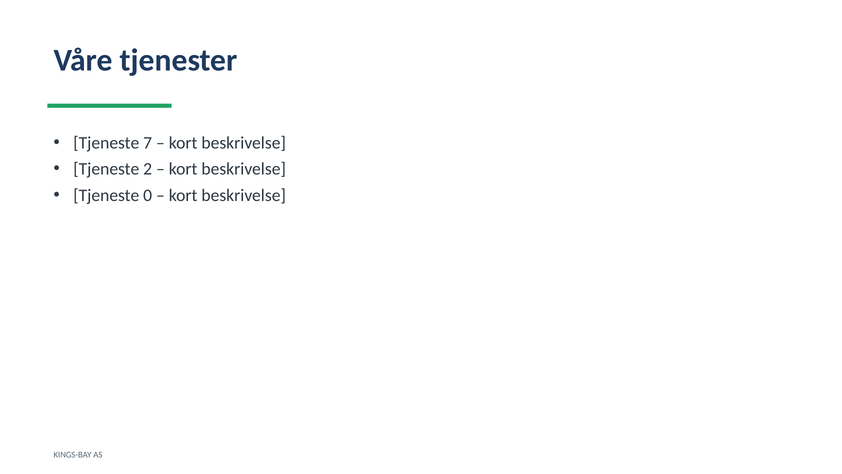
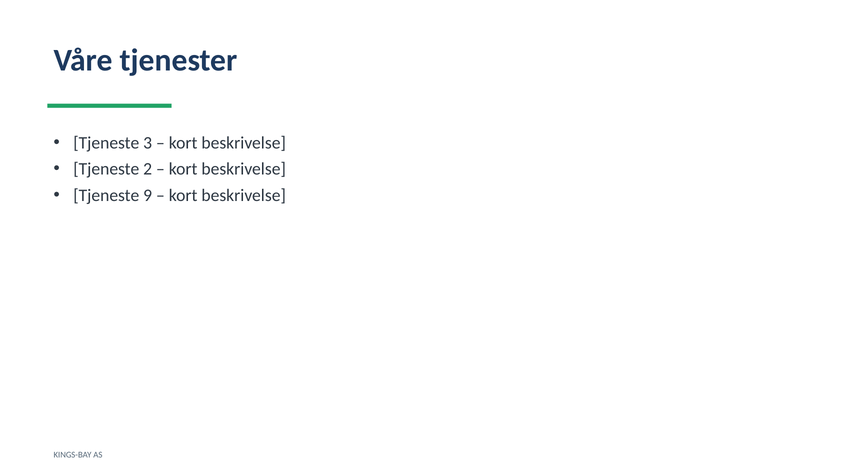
7: 7 -> 3 (148, 143)
0: 0 -> 9 (148, 195)
